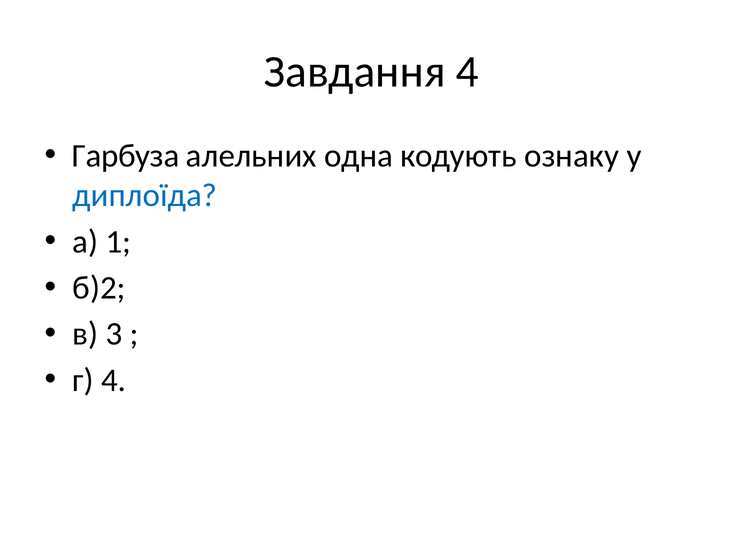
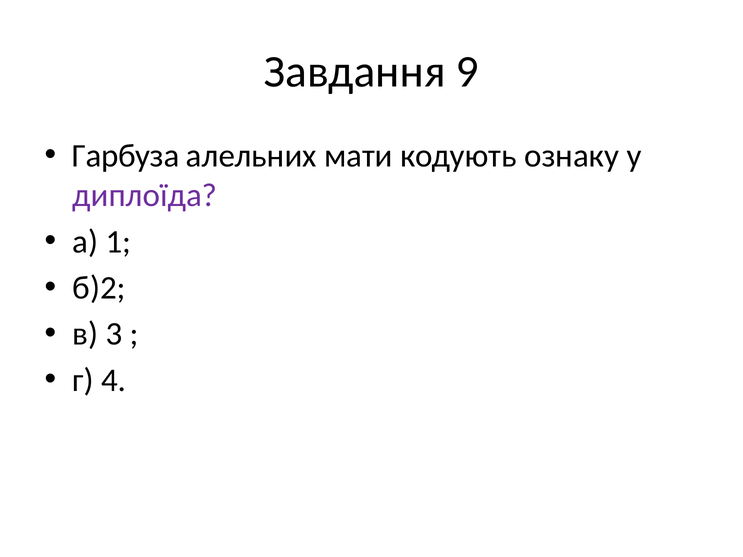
Завдання 4: 4 -> 9 (467, 72)
одна: одна -> мати (358, 156)
диплоїда colour: blue -> purple (145, 196)
